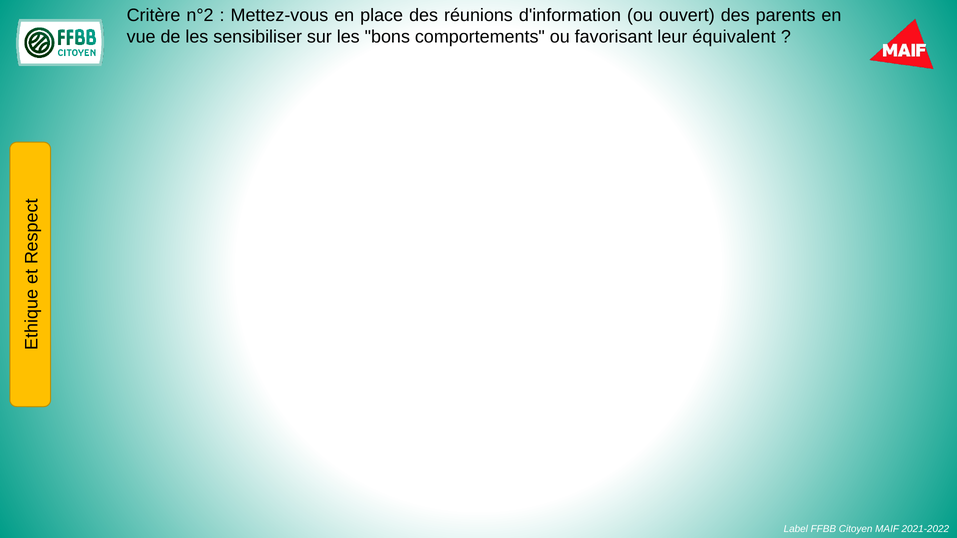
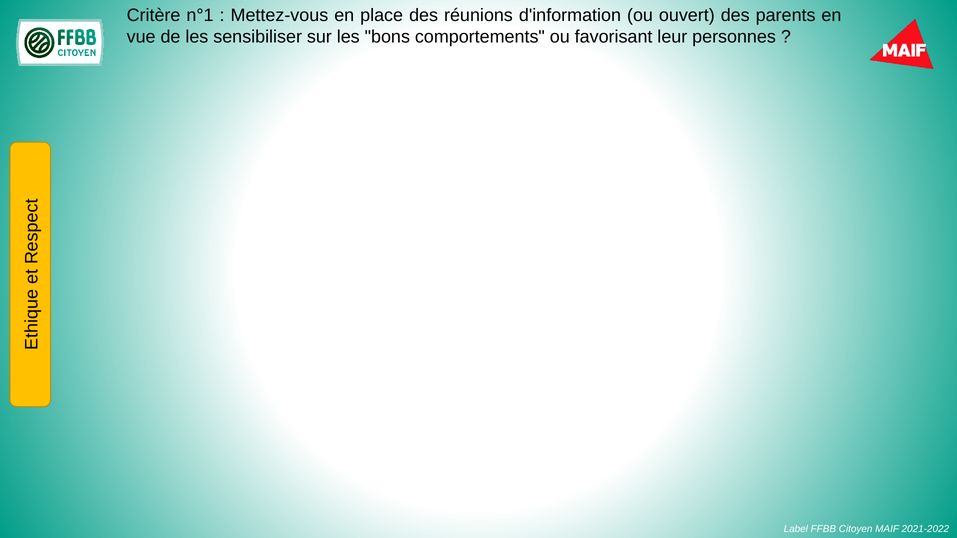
n°2: n°2 -> n°1 (200, 16)
équivalent: équivalent -> personnes (734, 37)
